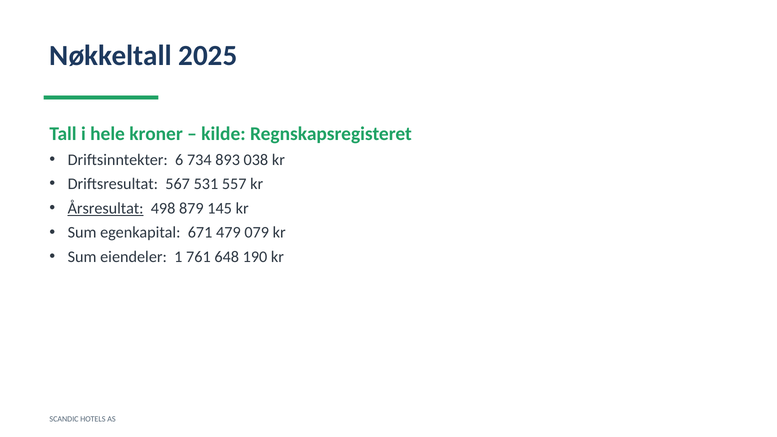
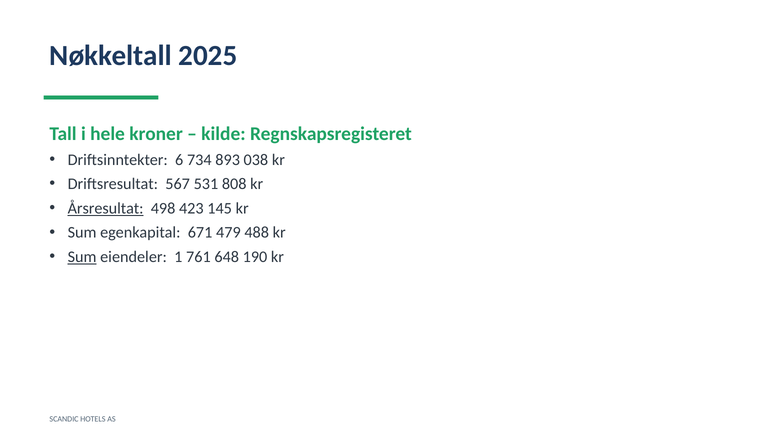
557: 557 -> 808 (234, 184)
879: 879 -> 423 (191, 208)
079: 079 -> 488 (257, 233)
Sum underline: none -> present (82, 257)
